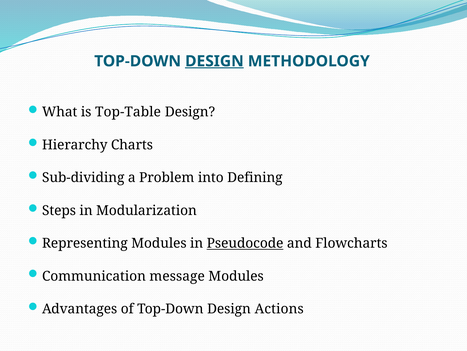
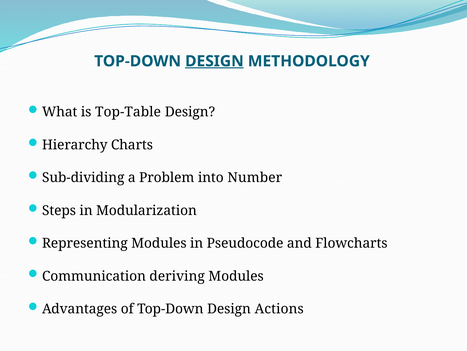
Defining: Defining -> Number (255, 177)
Pseudocode underline: present -> none (245, 243)
message: message -> deriving (177, 276)
